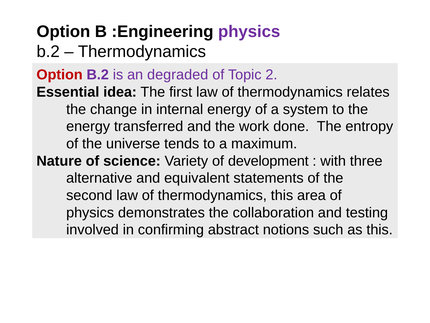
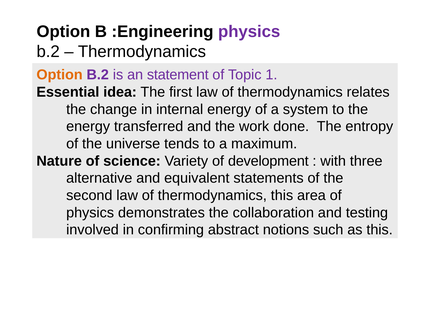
Option colour: red -> orange (60, 75)
degraded: degraded -> statement (178, 75)
2: 2 -> 1 (271, 75)
